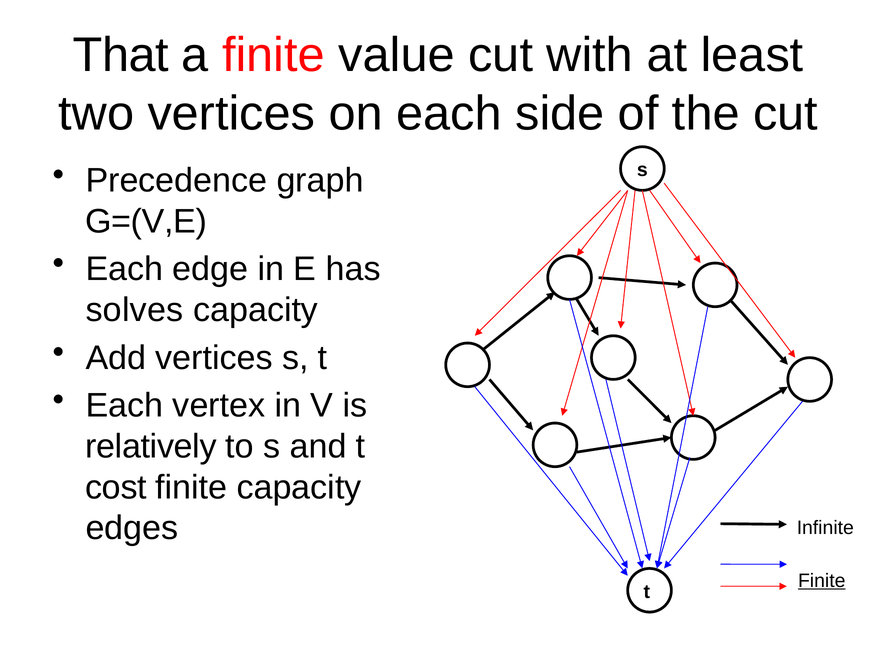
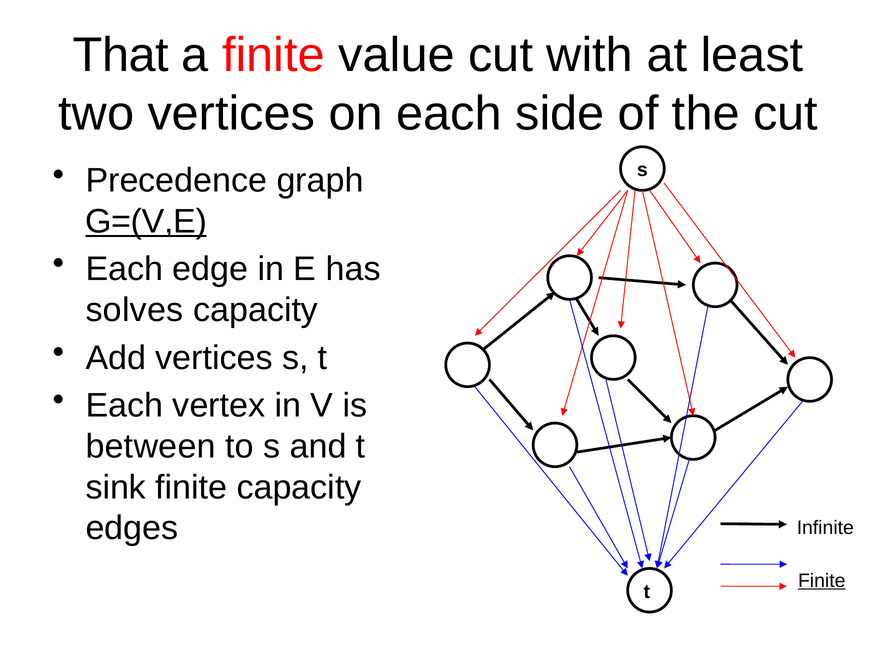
G=(V,E underline: none -> present (146, 222)
relatively: relatively -> between (151, 447)
cost: cost -> sink (116, 488)
